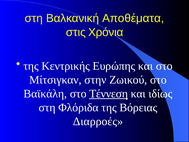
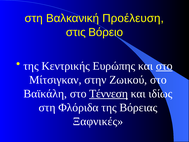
Αποθέματα: Αποθέματα -> Προέλευση (133, 18)
Χρόνια: Χρόνια -> Βόρειο (106, 32)
στο underline: none -> present (164, 66)
Διαρροές: Διαρροές -> Ξαφνικές (98, 121)
